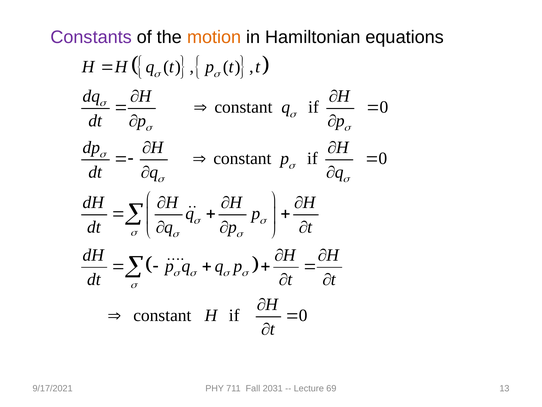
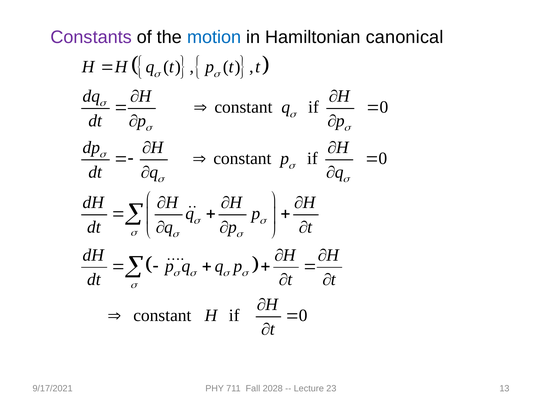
motion colour: orange -> blue (214, 37)
equations: equations -> canonical (405, 37)
2031: 2031 -> 2028 (273, 388)
69: 69 -> 23 (331, 388)
